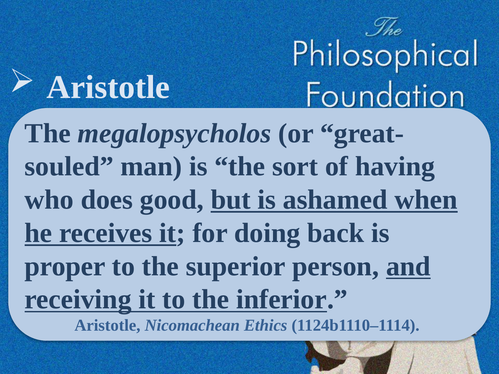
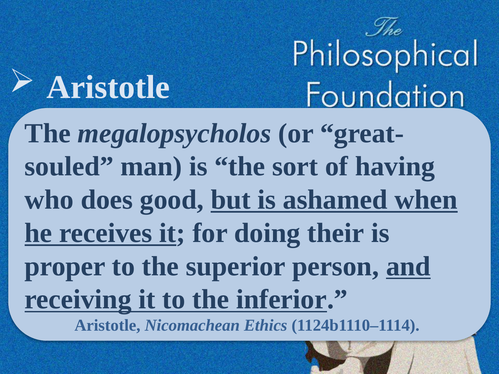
back: back -> their (336, 233)
